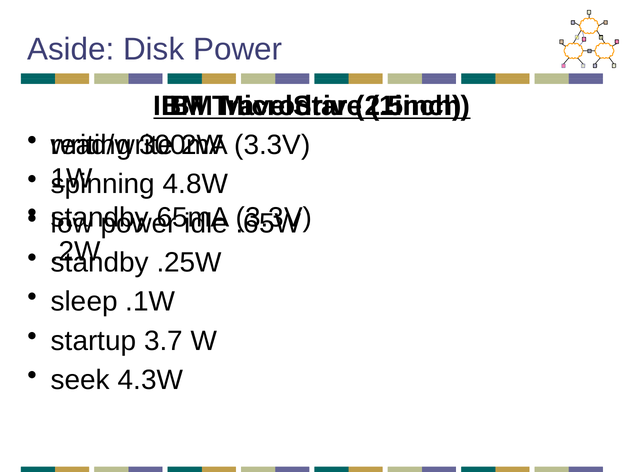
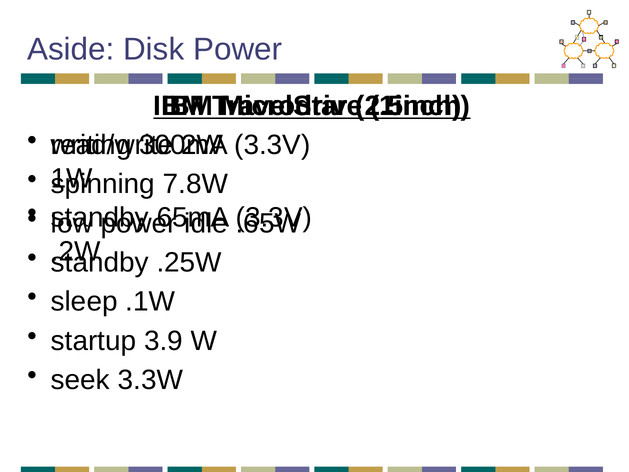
4.8W: 4.8W -> 7.8W (195, 184)
3.7: 3.7 -> 3.9 (163, 341)
4.3W: 4.3W -> 3.3W (150, 380)
